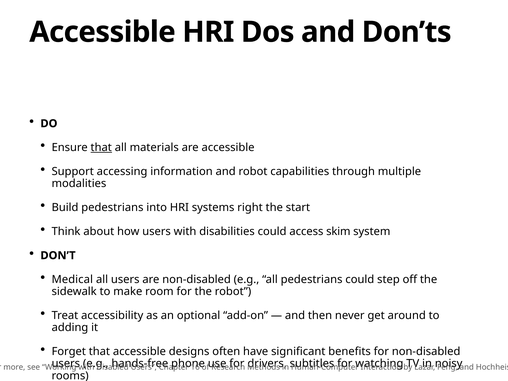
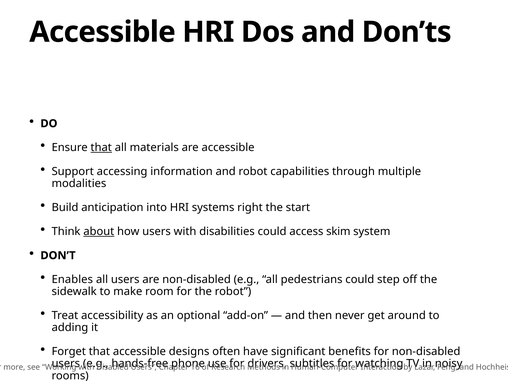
Build pedestrians: pedestrians -> anticipation (112, 208)
about underline: none -> present (99, 232)
Medical: Medical -> Enables (72, 279)
